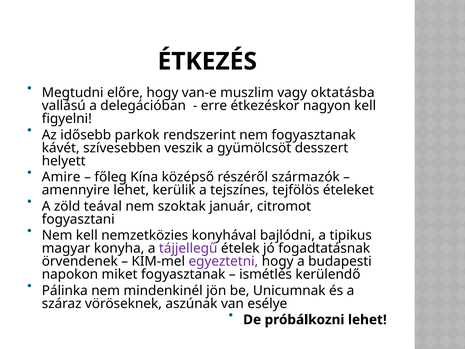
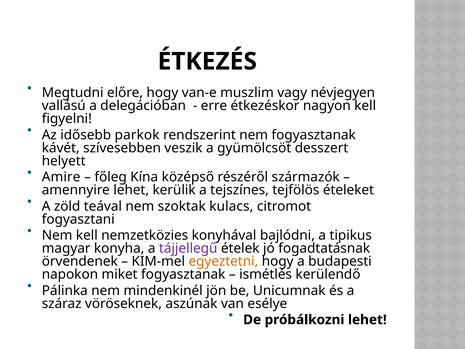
oktatásba: oktatásba -> névjegyen (343, 93)
január: január -> kulacs (231, 206)
egyeztetni colour: purple -> orange (223, 261)
